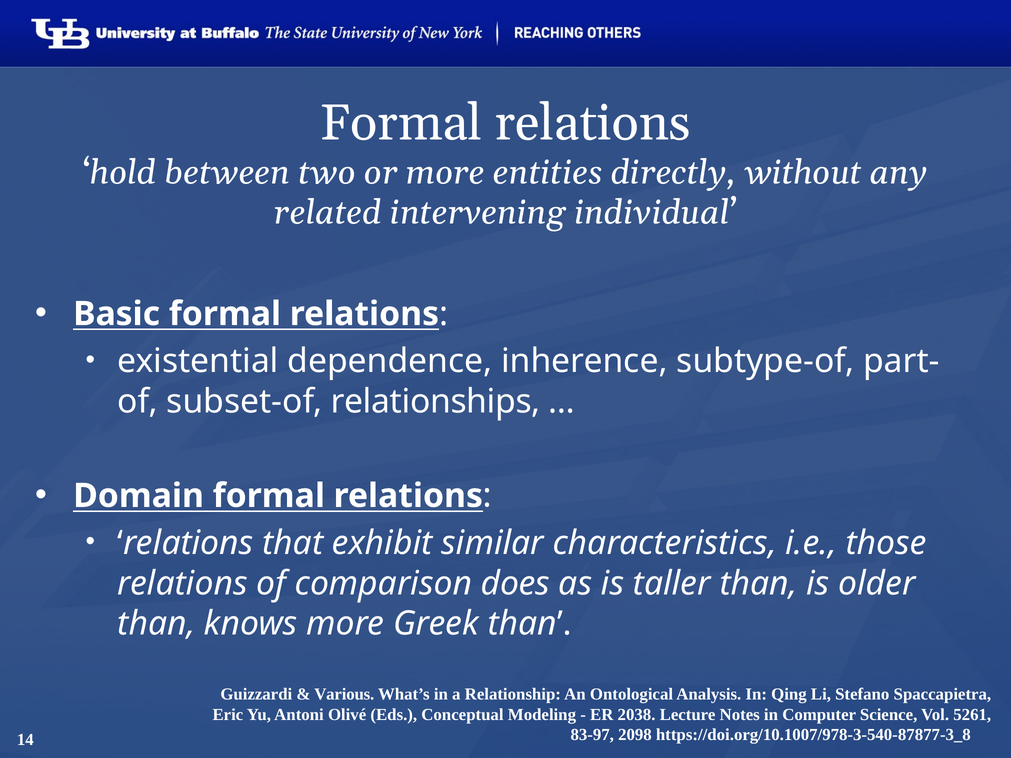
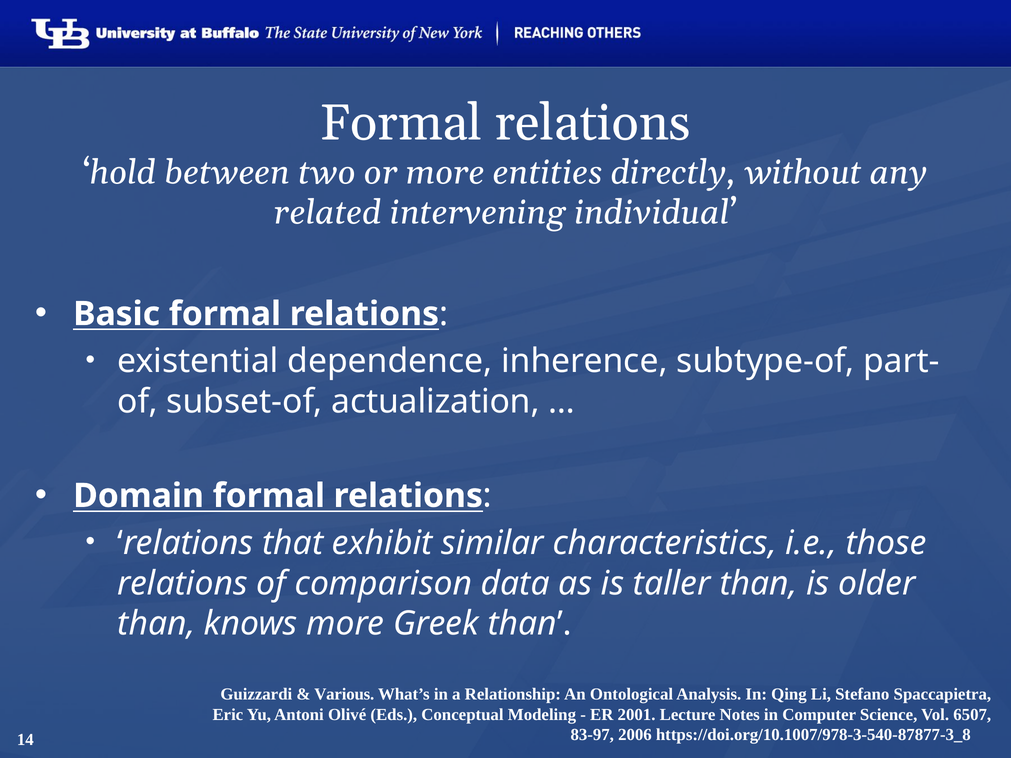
relationships: relationships -> actualization (435, 402)
does: does -> data (515, 584)
2038: 2038 -> 2001 (637, 715)
5261: 5261 -> 6507 (972, 715)
2098: 2098 -> 2006 (635, 735)
